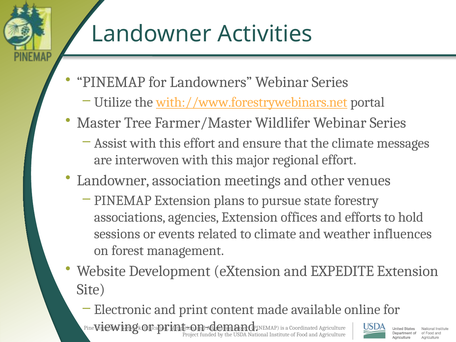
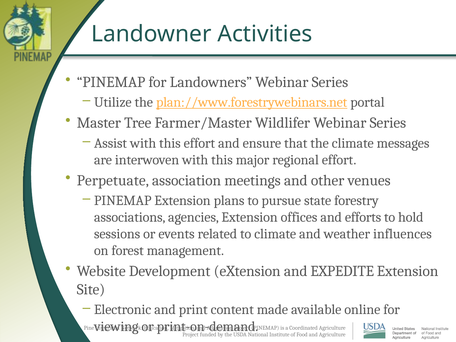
with://www.forestrywebinars.net: with://www.forestrywebinars.net -> plan://www.forestrywebinars.net (252, 102)
Landowner: Landowner -> Perpetuate (113, 180)
